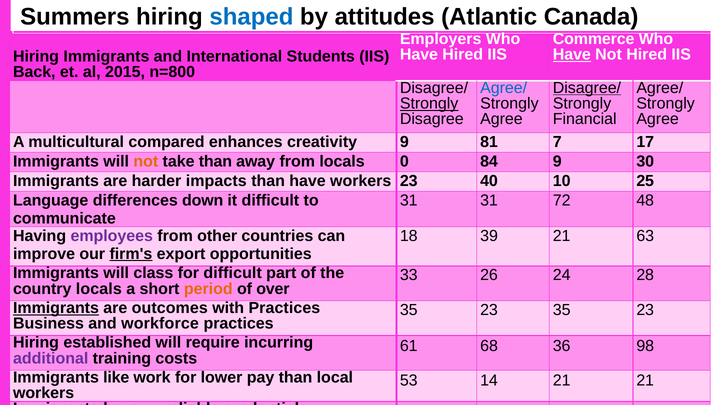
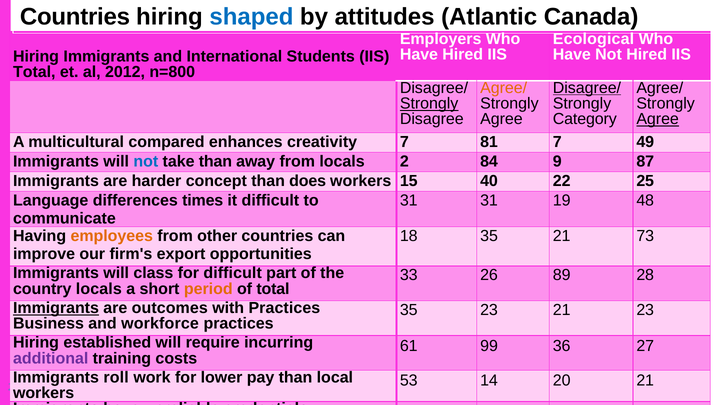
Summers: Summers -> Countries (75, 17)
Commerce: Commerce -> Ecological (593, 39)
Have underline: present -> none (572, 54)
Back: Back -> Total (34, 72)
2015: 2015 -> 2012 (125, 72)
Agree/ colour: blue -> orange (504, 88)
Financial: Financial -> Category (585, 119)
Agree underline: none -> present (658, 119)
creativity 9: 9 -> 7 (404, 142)
17: 17 -> 49 (645, 142)
not colour: orange -> blue (146, 161)
0: 0 -> 2 (404, 161)
30: 30 -> 87 (645, 161)
impacts: impacts -> concept (216, 181)
than have: have -> does (308, 181)
workers 23: 23 -> 15 (409, 181)
10: 10 -> 22 (562, 181)
down: down -> times (203, 200)
31 72: 72 -> 19 (562, 200)
employees colour: purple -> orange (112, 236)
18 39: 39 -> 35 (489, 236)
63: 63 -> 73 (645, 236)
firm's underline: present -> none (131, 254)
24: 24 -> 89 (562, 275)
of over: over -> total (273, 289)
23 35: 35 -> 21 (562, 310)
68: 68 -> 99 (489, 346)
98: 98 -> 27 (645, 346)
like: like -> roll (116, 377)
14 21: 21 -> 20 (562, 381)
